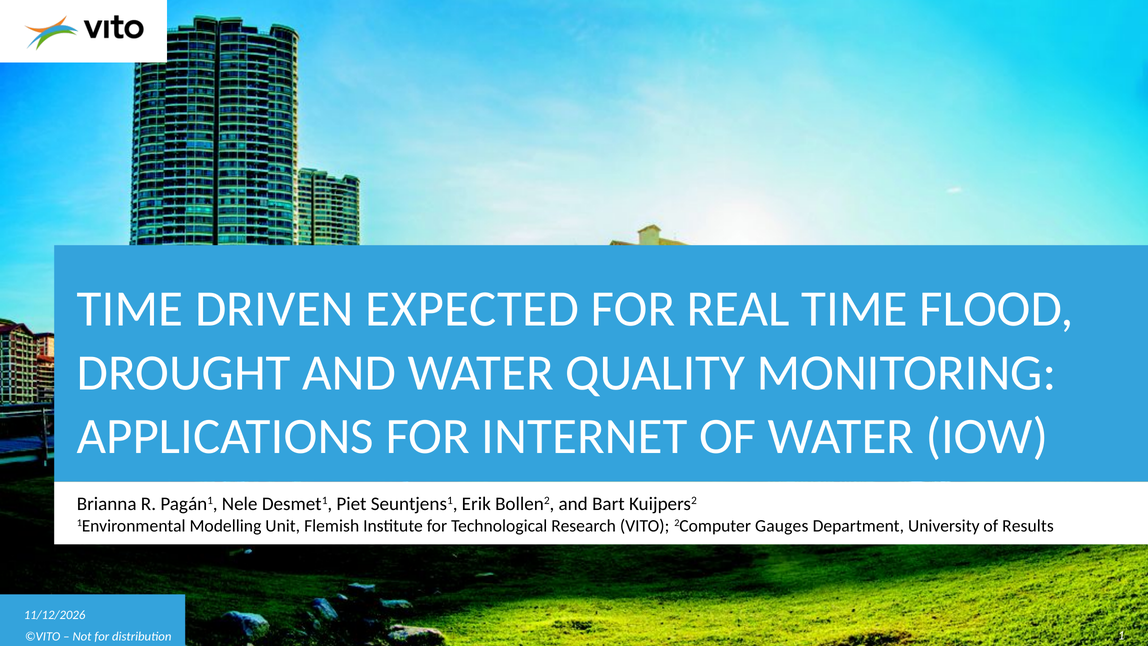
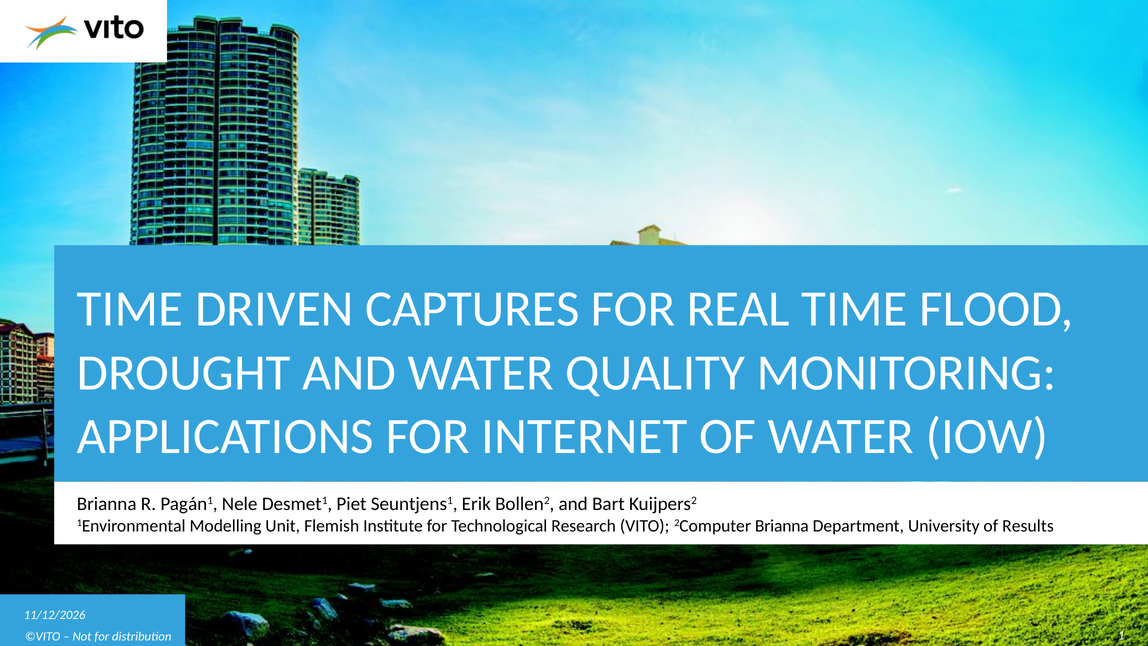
EXPECTED: EXPECTED -> CAPTURES (473, 309)
2Computer Gauges: Gauges -> Brianna (782, 526)
